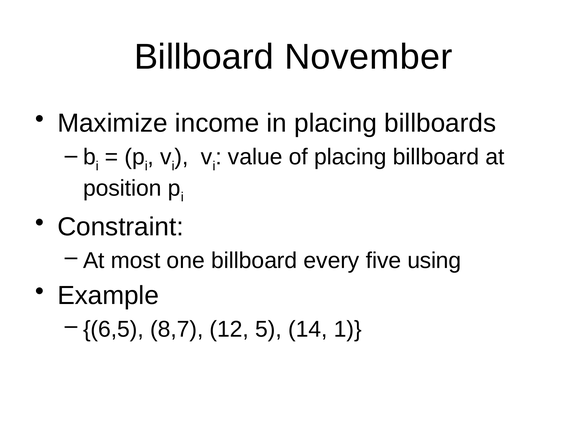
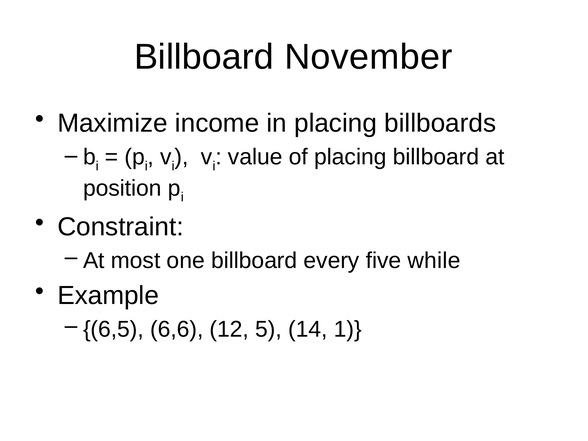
using: using -> while (434, 261)
8,7: 8,7 -> 6,6 (177, 329)
